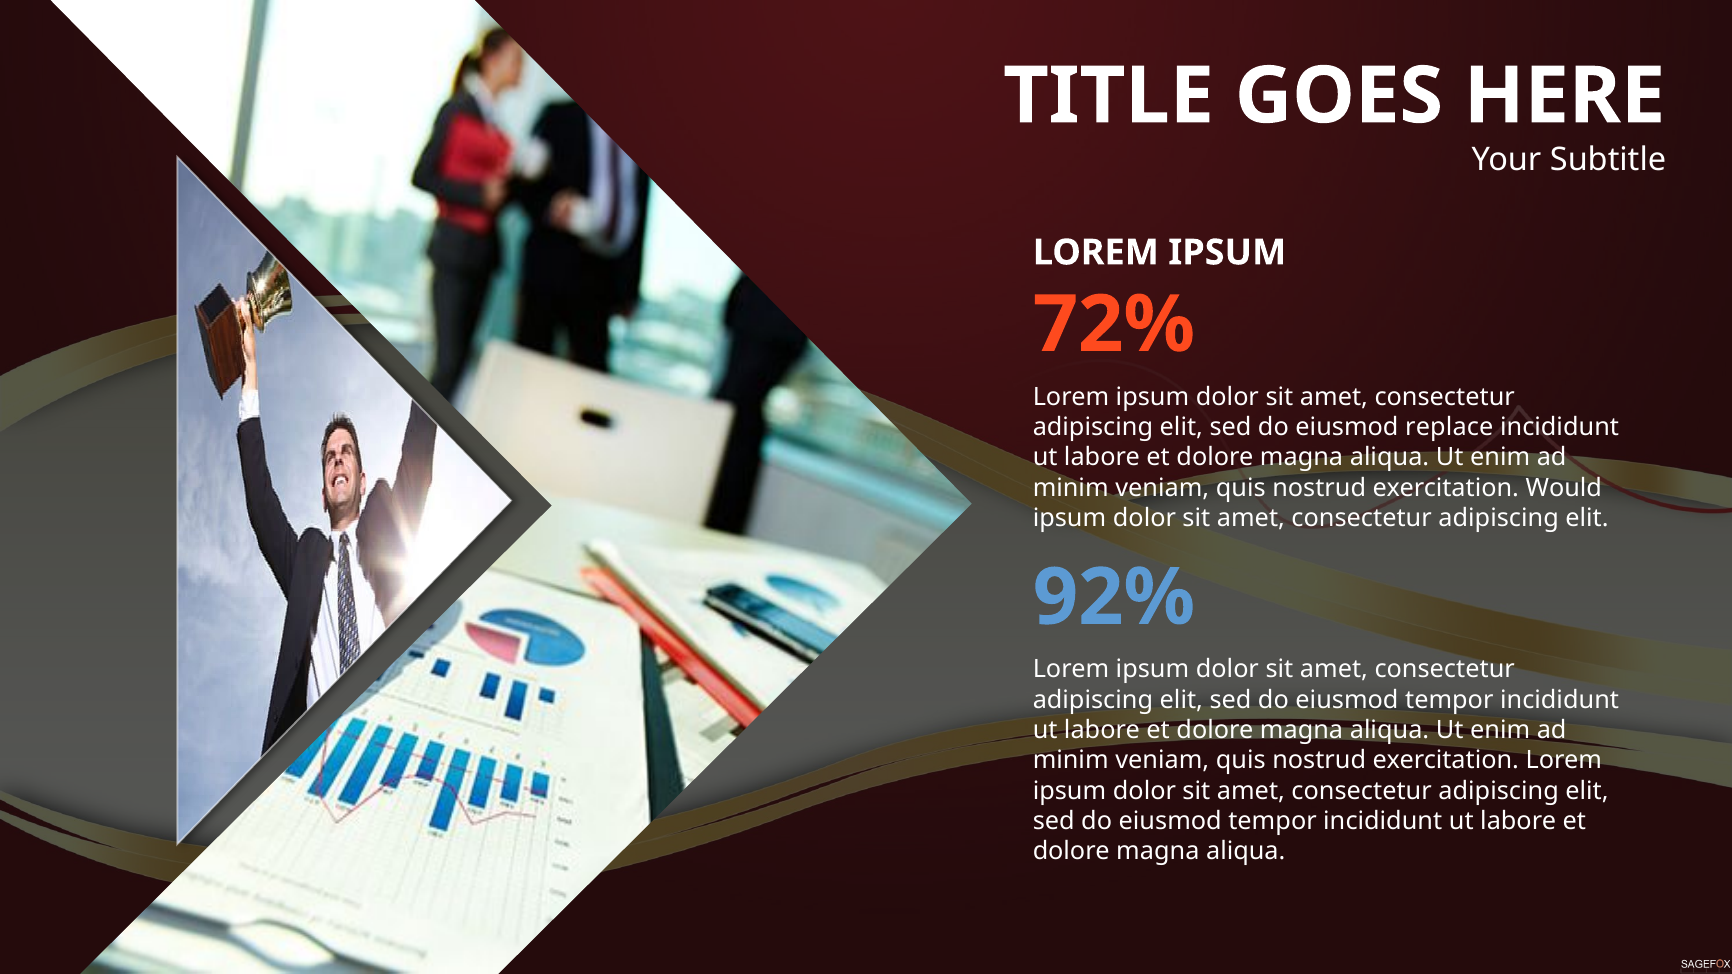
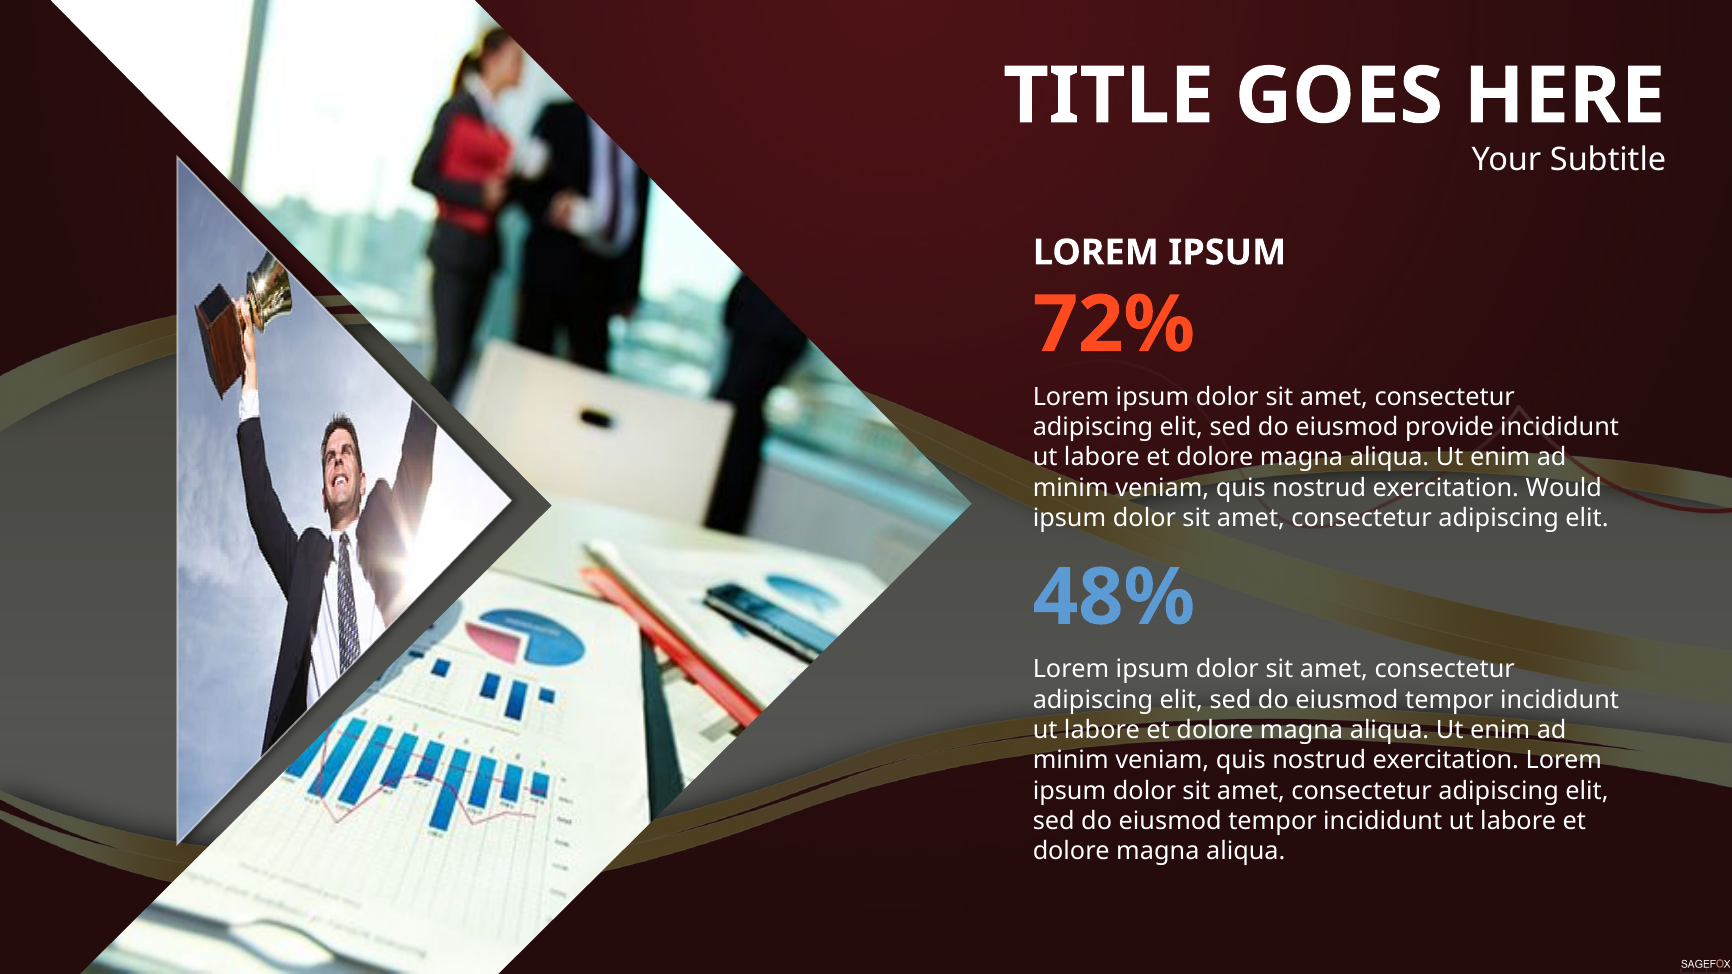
replace: replace -> provide (1450, 427)
92%: 92% -> 48% (1114, 598)
